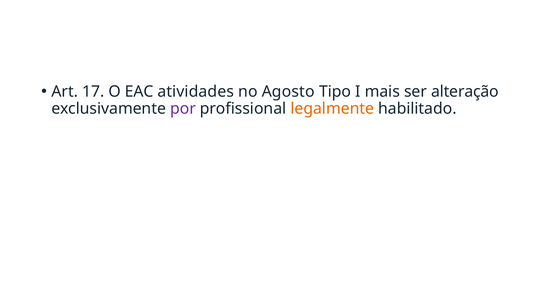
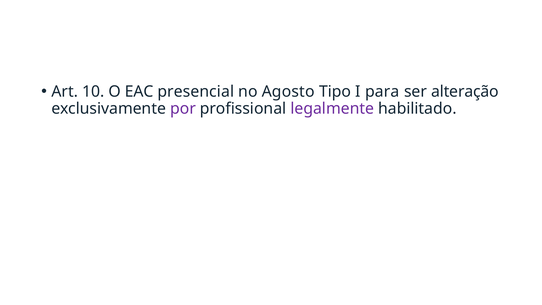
17: 17 -> 10 (93, 92)
atividades: atividades -> presencial (196, 92)
mais: mais -> para (382, 92)
legalmente colour: orange -> purple (332, 109)
